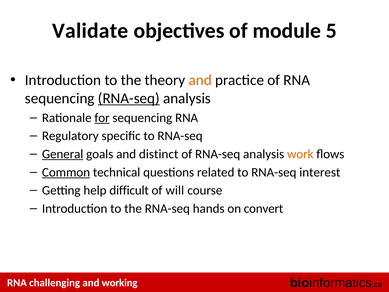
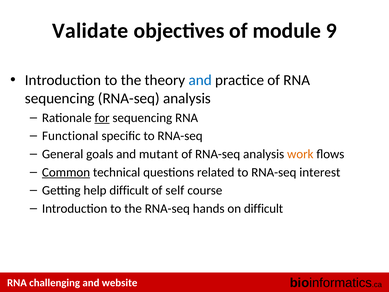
5: 5 -> 9 (331, 31)
and colour: orange -> blue (200, 80)
RNA-seq underline: present -> none (129, 98)
Regulatory: Regulatory -> Functional (70, 136)
General underline: present -> none (63, 154)
distinct: distinct -> mutant (159, 154)
will: will -> self (175, 190)
on convert: convert -> difficult (264, 208)
working: working -> website (120, 283)
